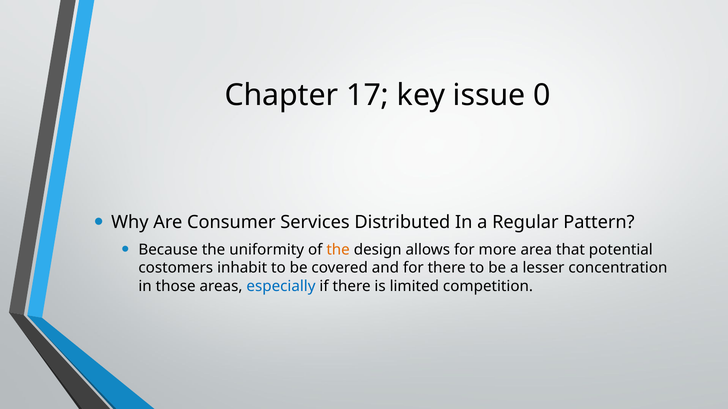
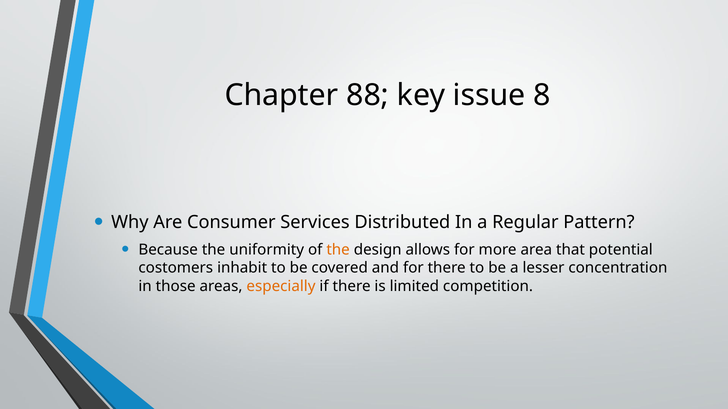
17: 17 -> 88 (368, 95)
0: 0 -> 8 (542, 95)
especially colour: blue -> orange (281, 286)
